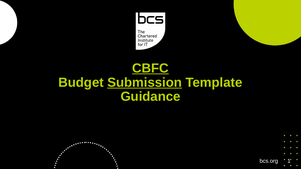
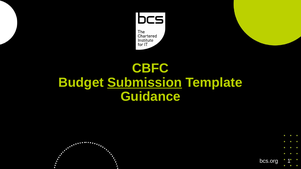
CBFC underline: present -> none (150, 68)
